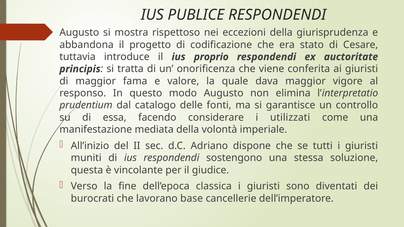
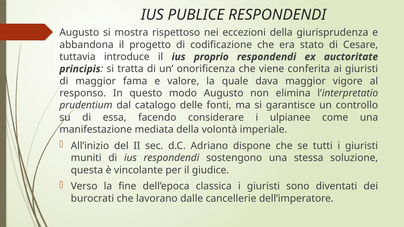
utilizzati: utilizzati -> ulpianee (290, 118)
base: base -> dalle (192, 199)
